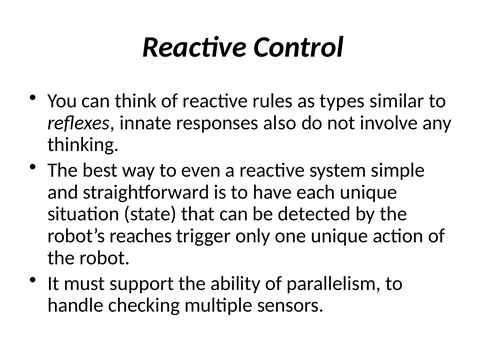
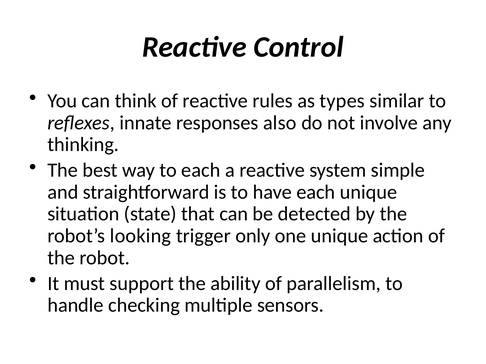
to even: even -> each (201, 171)
reaches: reaches -> looking (141, 236)
